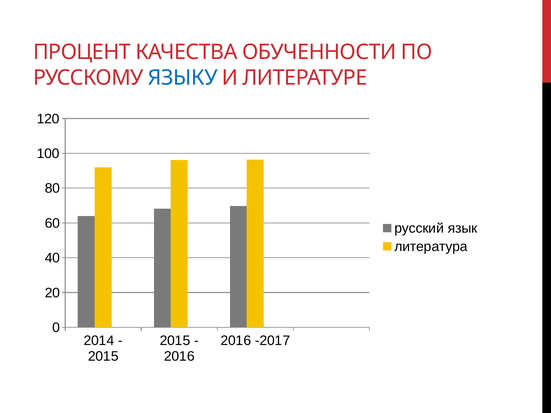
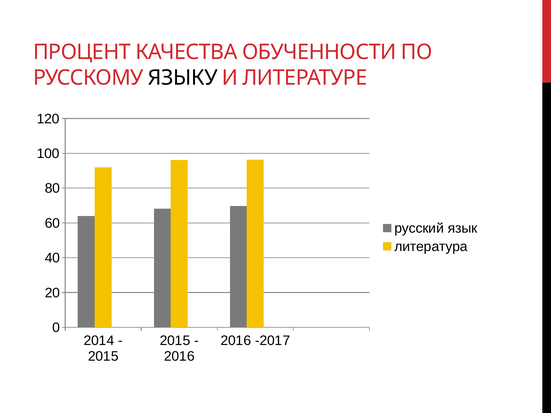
ЯЗЫКУ colour: blue -> black (183, 78)
